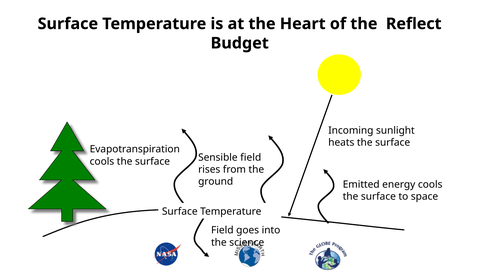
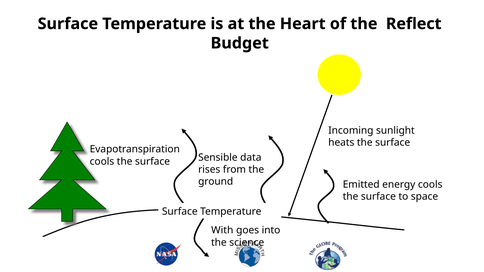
Sensible field: field -> data (251, 158)
Field: Field -> With (222, 230)
